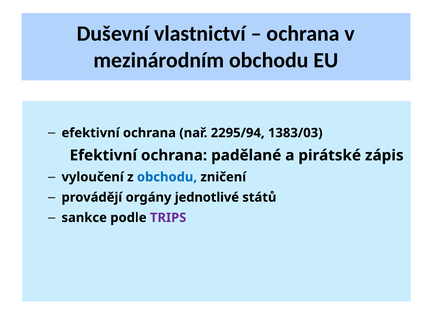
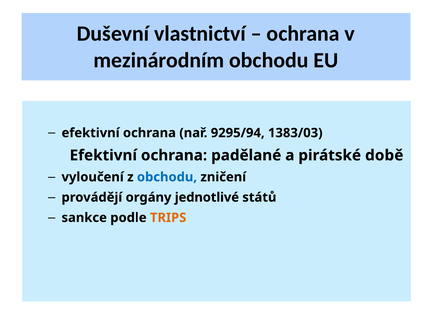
2295/94: 2295/94 -> 9295/94 (238, 133)
zápis: zápis -> době (384, 155)
TRIPS colour: purple -> orange (168, 218)
